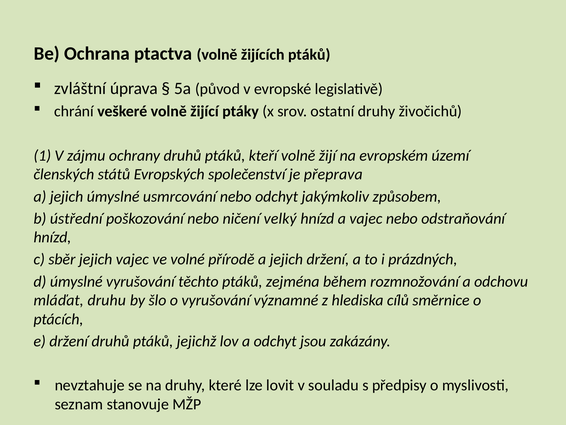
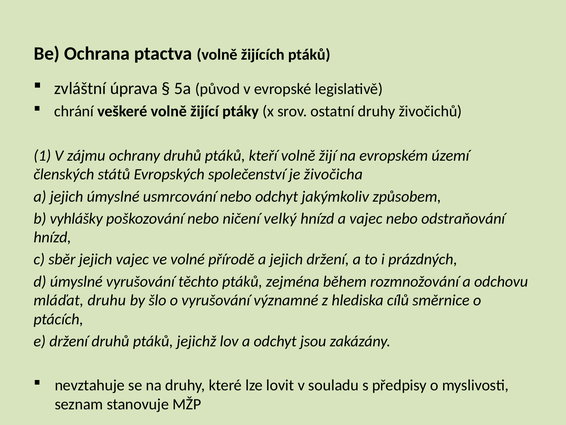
přeprava: přeprava -> živočicha (333, 174)
ústřední: ústřední -> vyhlášky (76, 218)
